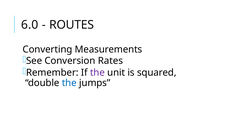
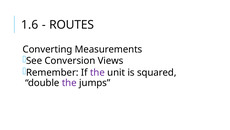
6.0: 6.0 -> 1.6 (30, 25)
Rates: Rates -> Views (111, 60)
the colour: blue -> purple (69, 83)
